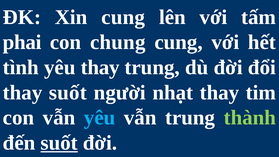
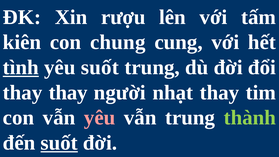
Xin cung: cung -> rượu (123, 17)
phai: phai -> kiên (22, 42)
tình underline: none -> present (21, 67)
yêu thay: thay -> suốt (100, 67)
thay suốt: suốt -> thay (68, 92)
yêu colour: light blue -> pink (100, 118)
